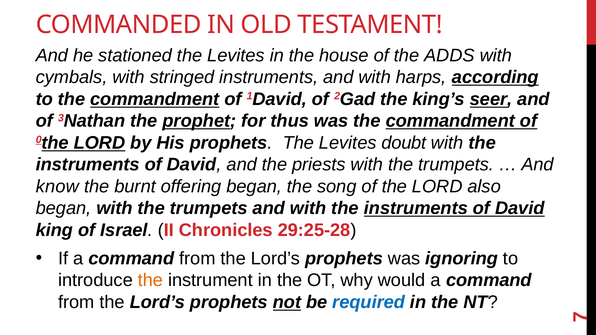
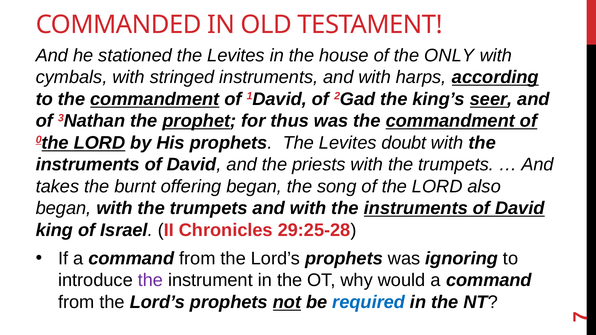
ADDS: ADDS -> ONLY (449, 55)
know: know -> takes (57, 186)
the colour: orange -> purple (150, 281)
